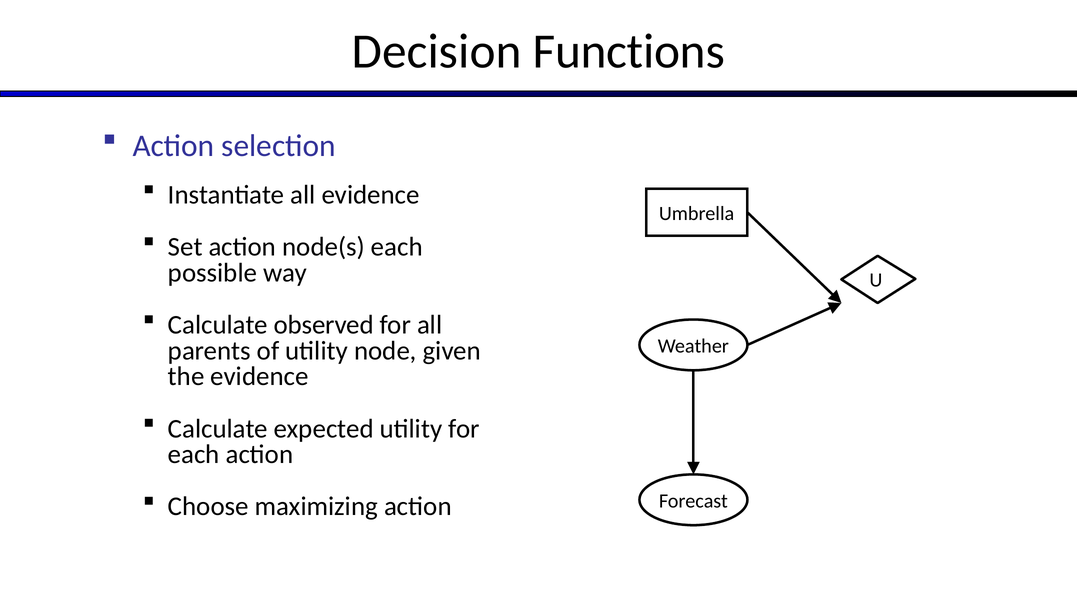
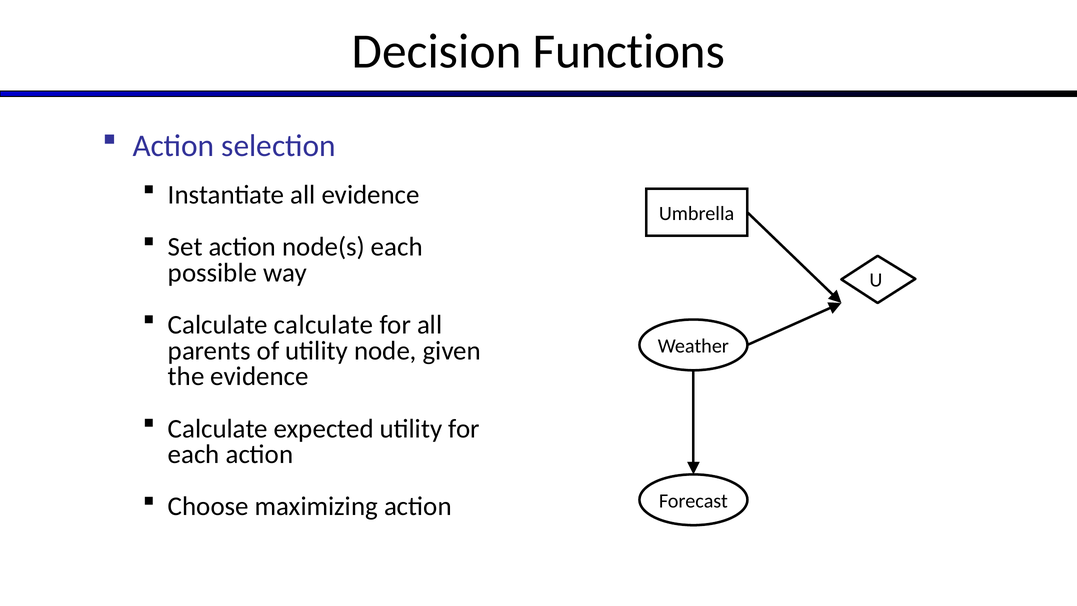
Calculate observed: observed -> calculate (324, 325)
